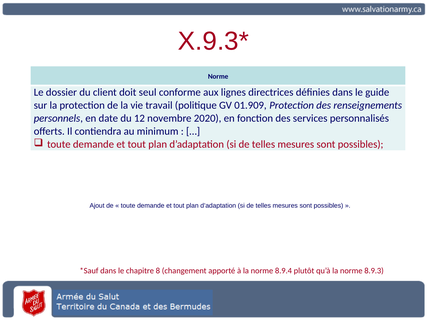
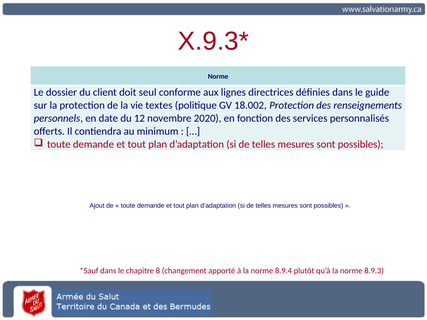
travail: travail -> textes (159, 105)
01.909: 01.909 -> 18.002 (250, 105)
